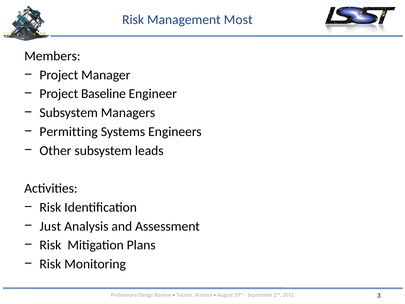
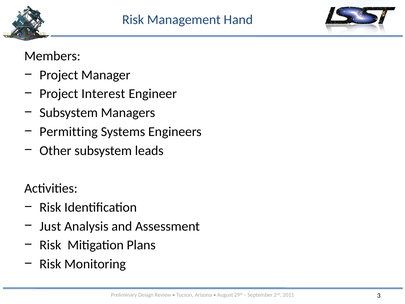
Most: Most -> Hand (238, 20)
Baseline: Baseline -> Interest (103, 94)
